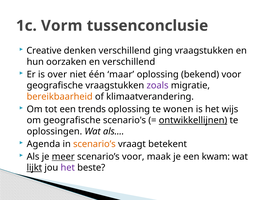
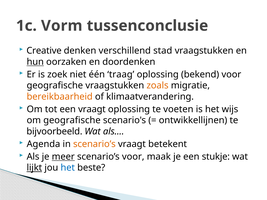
ging: ging -> stad (163, 51)
hun underline: none -> present (35, 62)
en verschillend: verschillend -> doordenken (129, 62)
over: over -> zoek (57, 75)
maar: maar -> traag (121, 75)
zoals colour: purple -> orange (158, 86)
een trends: trends -> vraagt (92, 109)
wonen: wonen -> voeten (178, 109)
ontwikkellijnen underline: present -> none (193, 120)
oplossingen: oplossingen -> bijvoorbeeld (54, 132)
kwam: kwam -> stukje (216, 157)
het colour: purple -> blue (68, 168)
